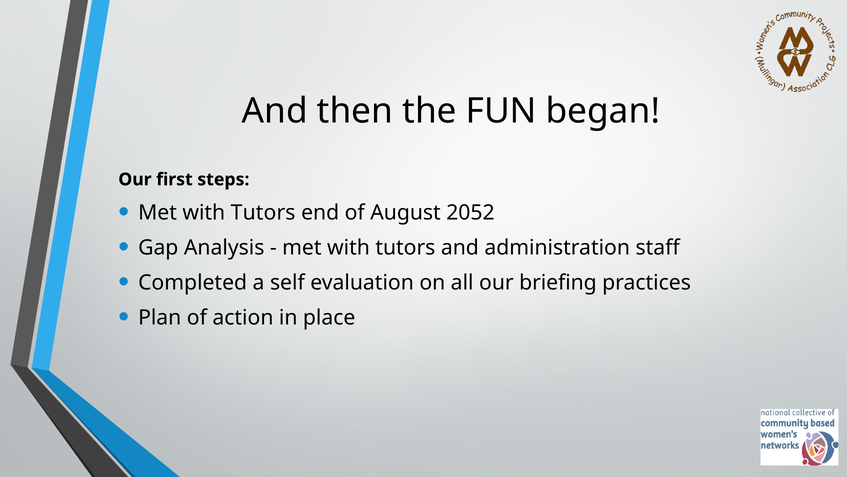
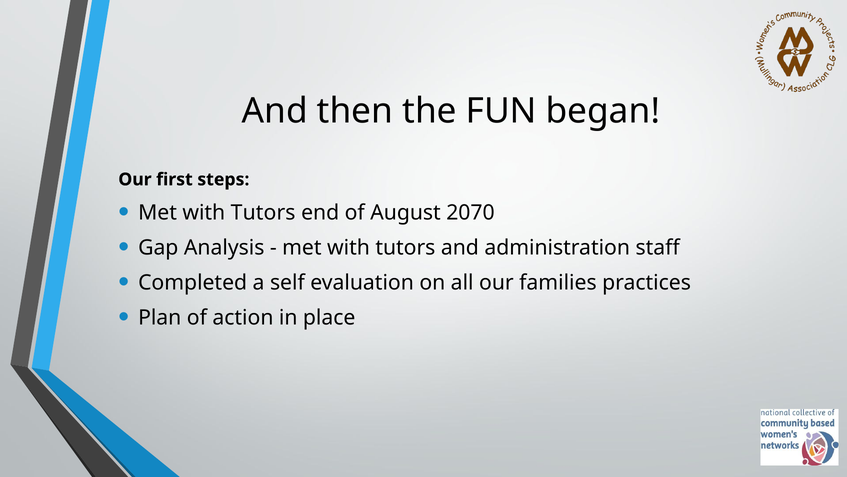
2052: 2052 -> 2070 (470, 212)
briefing: briefing -> families (558, 282)
